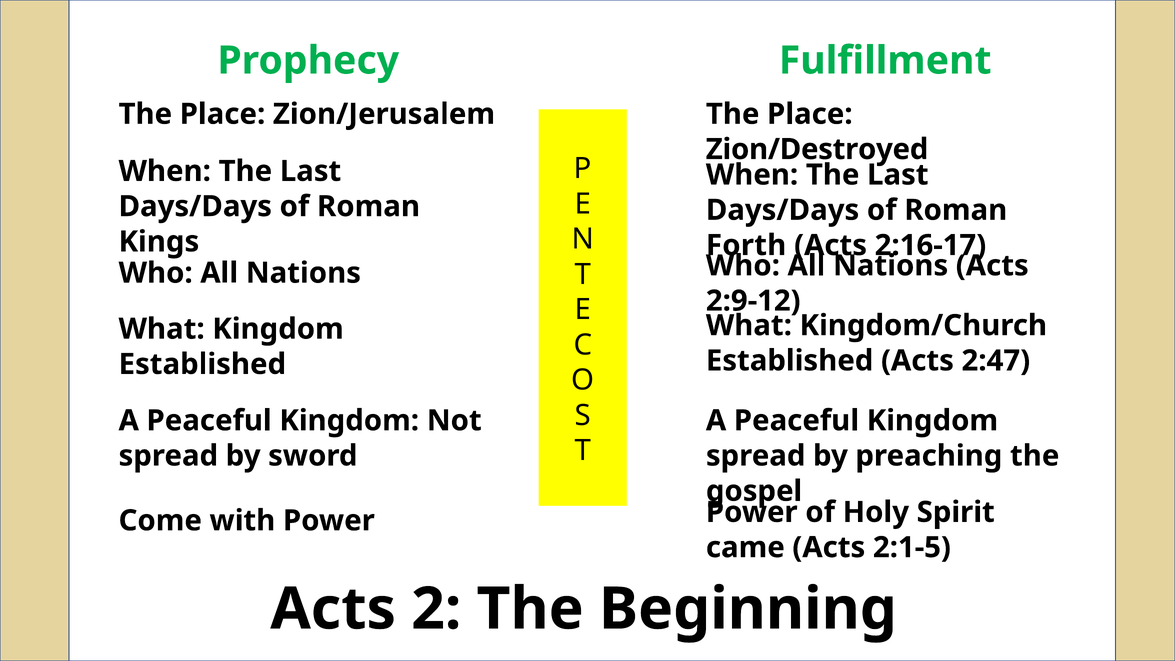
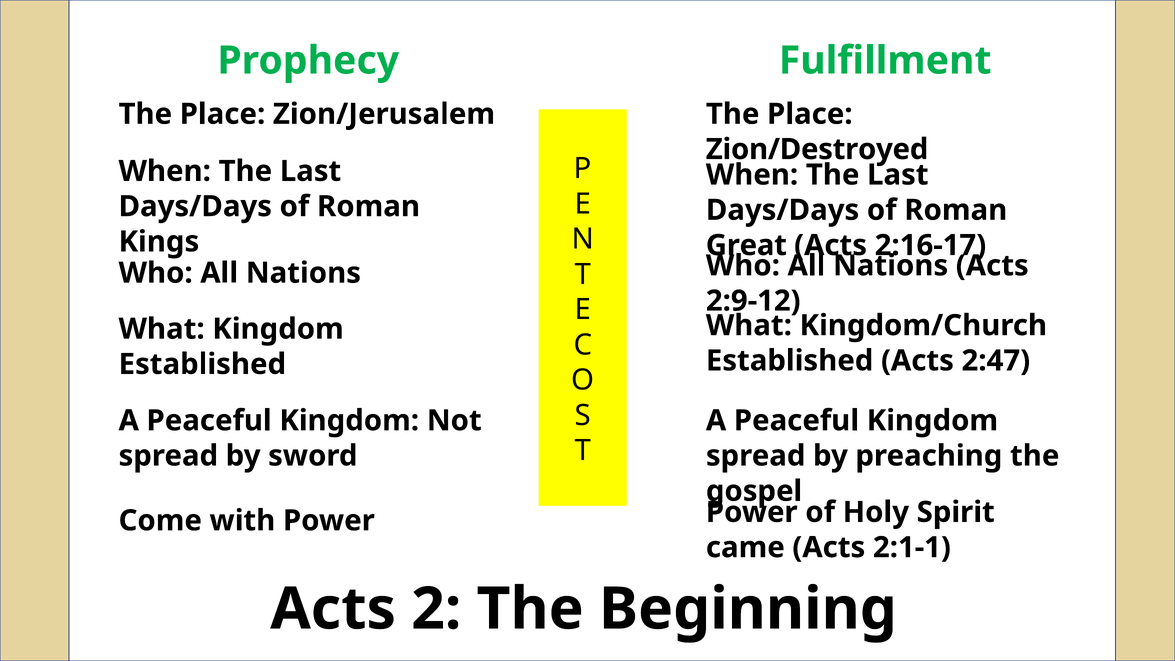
Forth: Forth -> Great (746, 245)
2:1-5: 2:1-5 -> 2:1-1 (912, 547)
